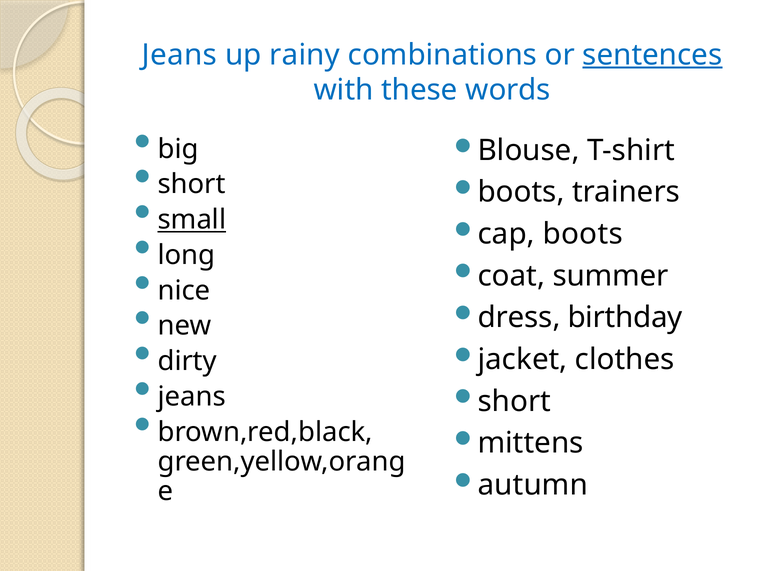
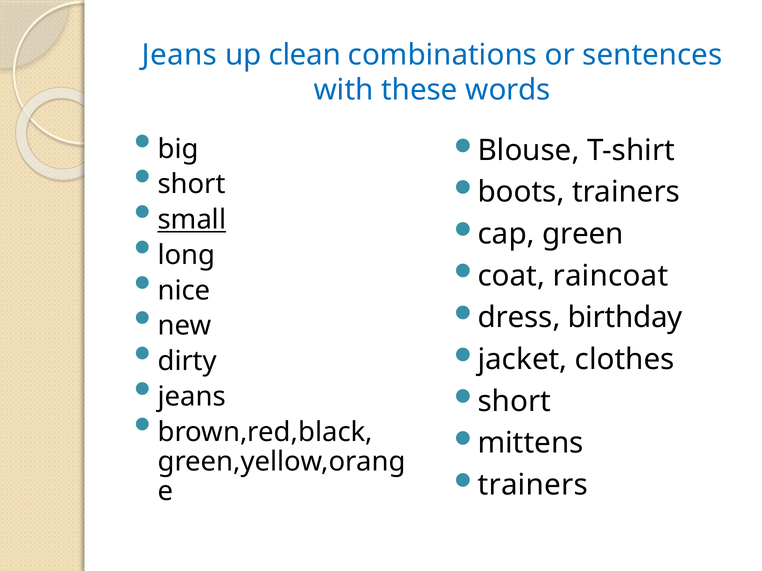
rainy: rainy -> clean (305, 55)
sentences underline: present -> none (652, 55)
cap boots: boots -> green (583, 234)
summer: summer -> raincoat (610, 276)
autumn: autumn -> trainers (533, 485)
